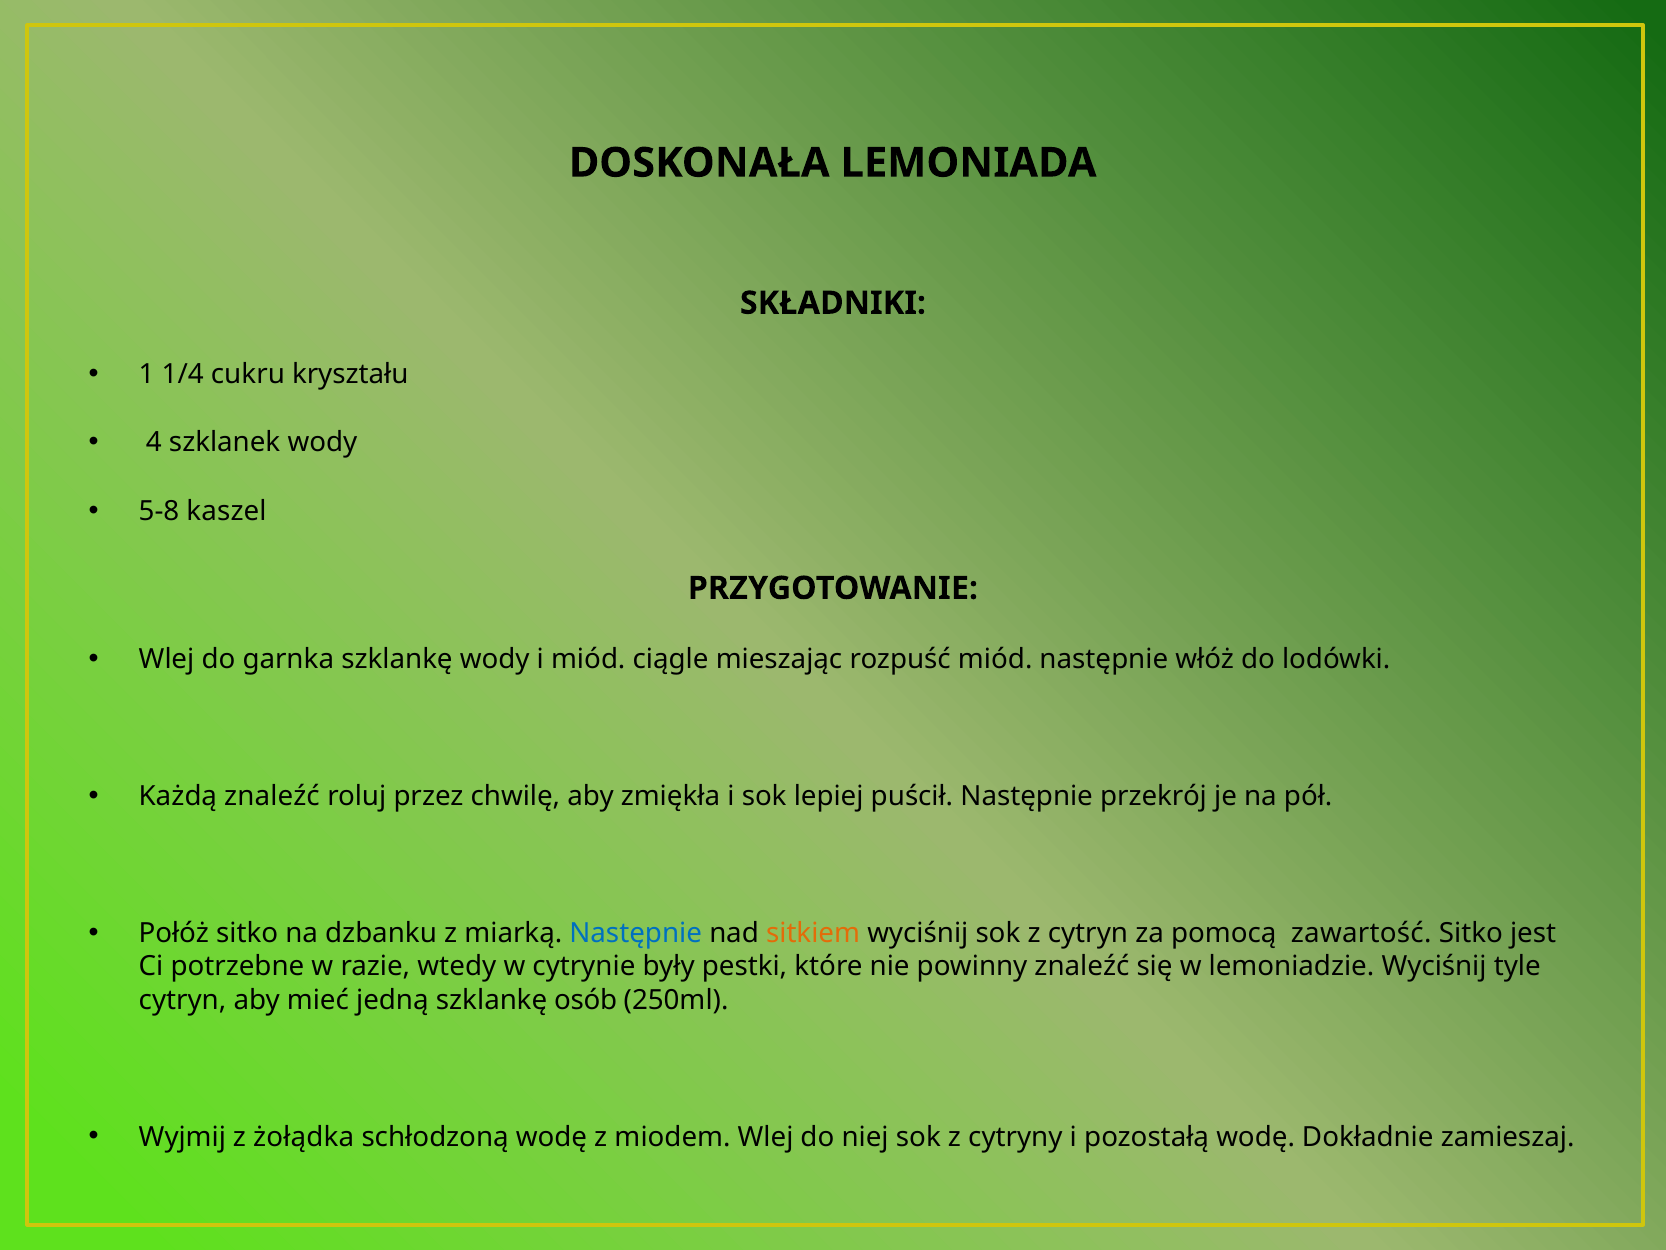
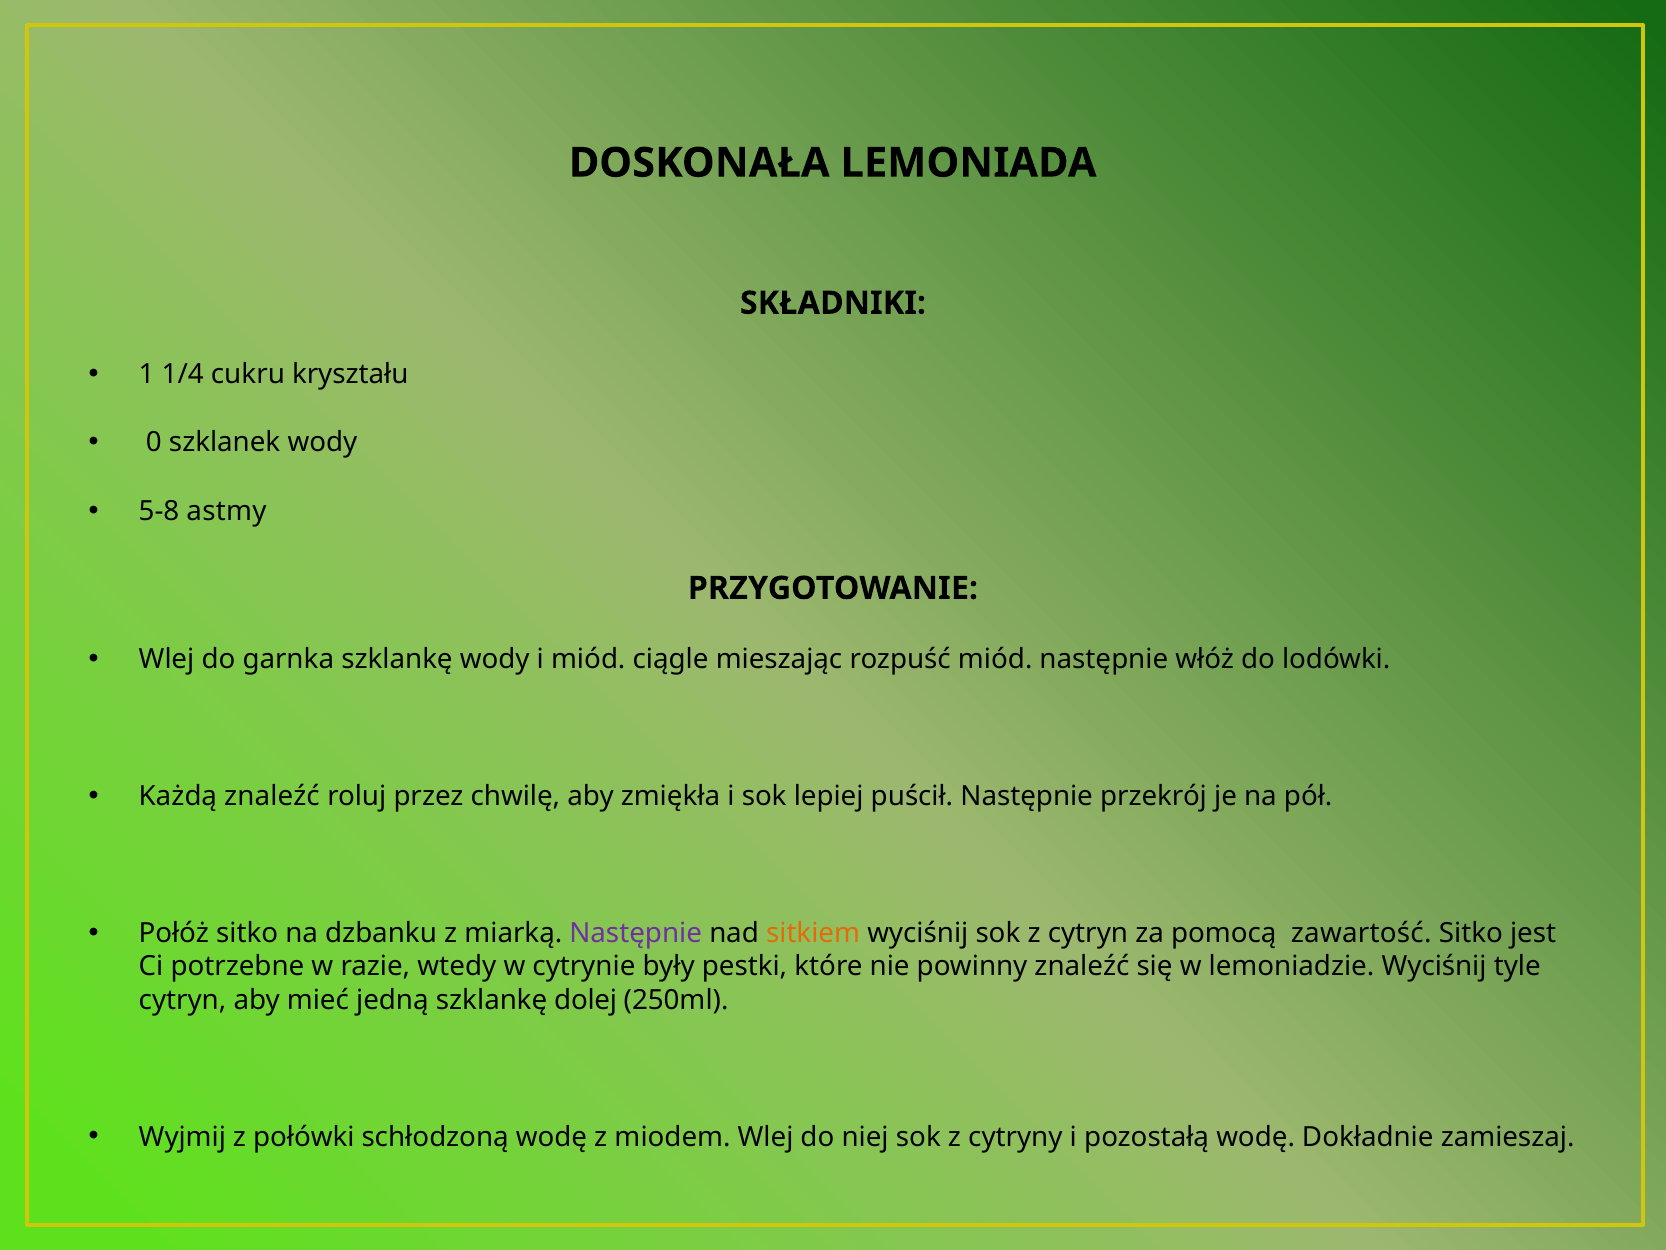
4: 4 -> 0 (154, 442)
kaszel: kaszel -> astmy (226, 511)
Następnie colour: blue -> purple (636, 933)
osób: osób -> dolej (586, 999)
żołądka: żołądka -> połówki (304, 1136)
